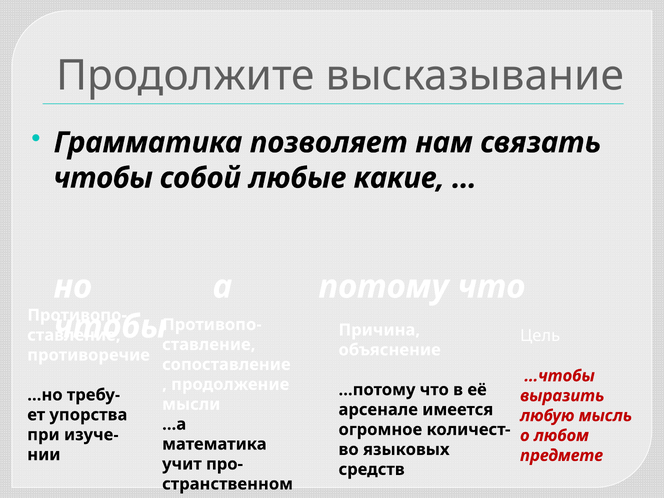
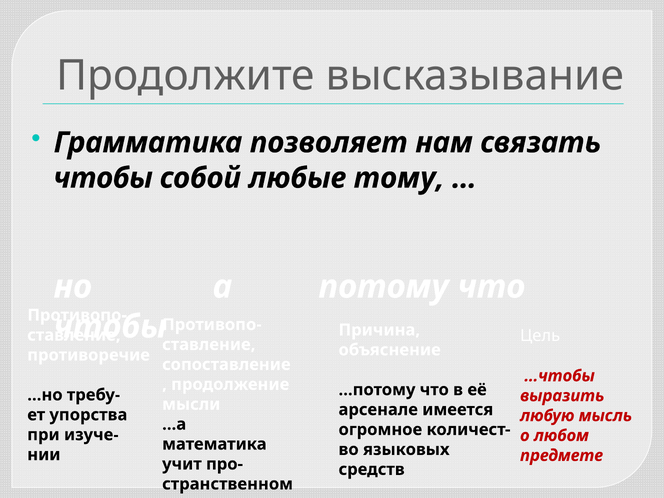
какие: какие -> тому (399, 178)
